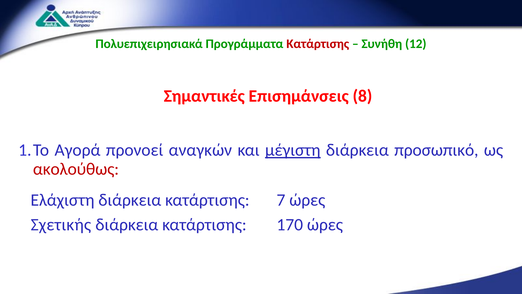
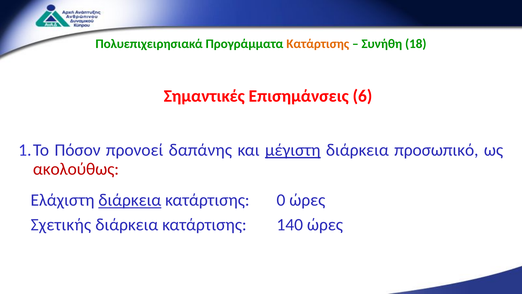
Κατάρτισης colour: red -> orange (318, 44)
12: 12 -> 18 (416, 44)
8: 8 -> 6 (362, 96)
Αγορά: Αγορά -> Πόσον (78, 150)
αναγκών: αναγκών -> δαπάνης (200, 150)
διάρκεια underline: none -> present (130, 200)
7: 7 -> 0 (281, 200)
170: 170 -> 140 (290, 224)
